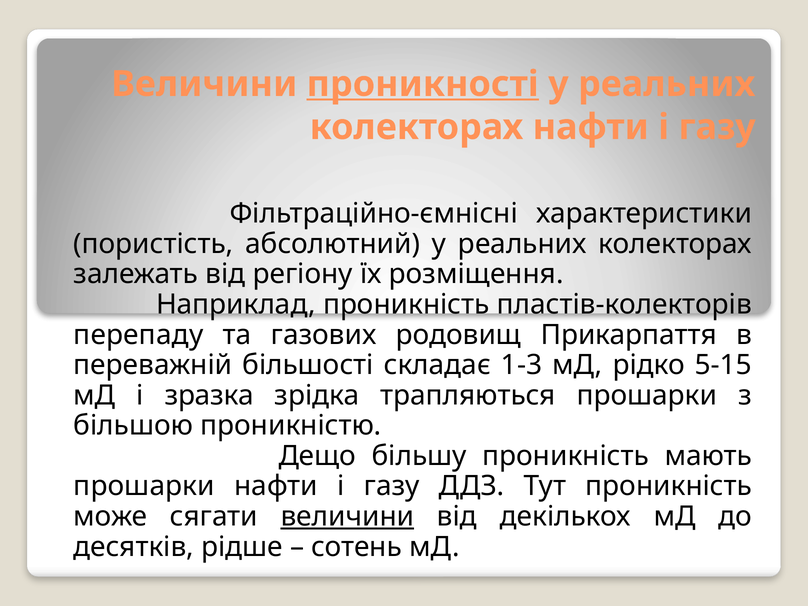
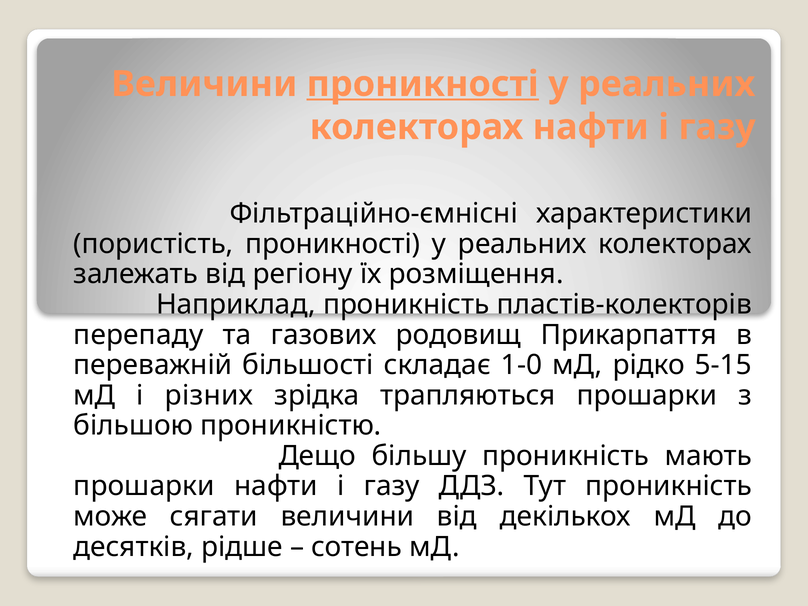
пористість абсолютний: абсолютний -> проникності (333, 244)
1-3: 1-3 -> 1-0 (522, 365)
зразка: зразка -> різних (209, 395)
величини underline: present -> none (347, 516)
